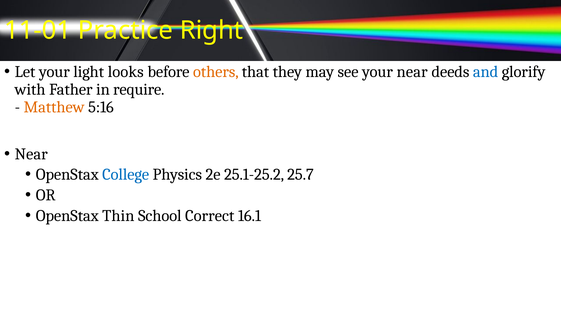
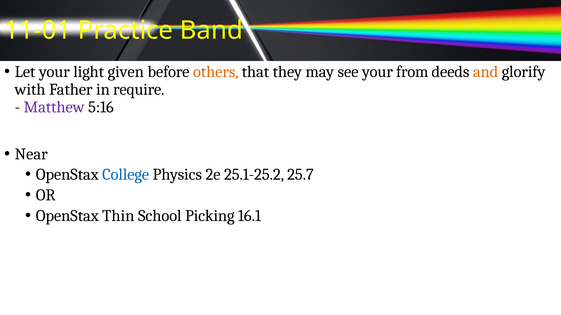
Right: Right -> Band (211, 30)
looks: looks -> given (126, 72)
your near: near -> from (412, 72)
and colour: blue -> orange (486, 72)
Matthew colour: orange -> purple (54, 107)
Correct: Correct -> Picking (210, 216)
